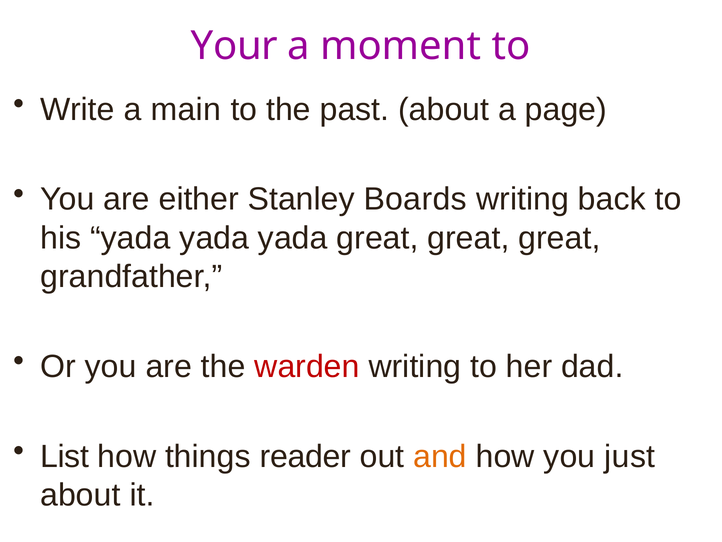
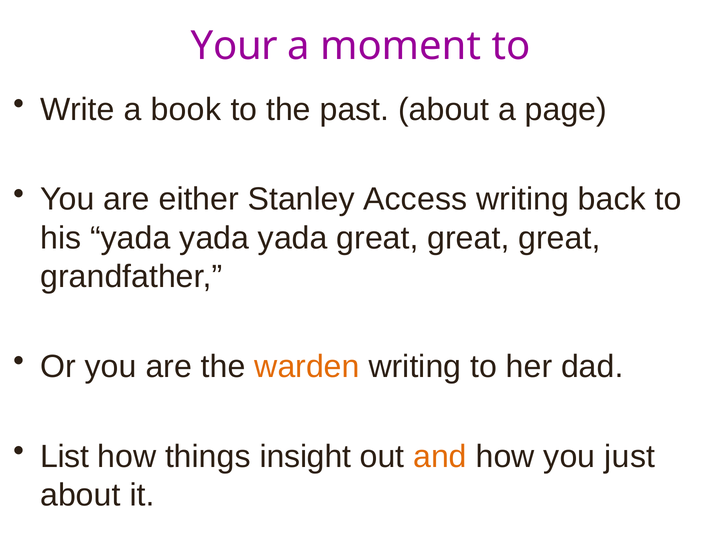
main: main -> book (186, 109)
Boards: Boards -> Access (415, 199)
warden colour: red -> orange (307, 366)
reader: reader -> insight (305, 456)
